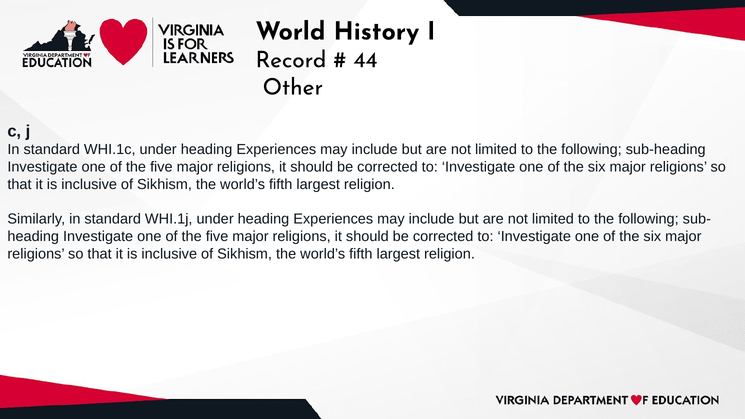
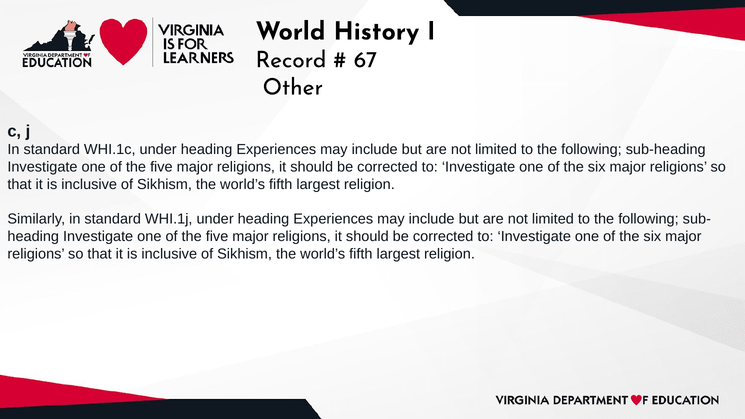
44: 44 -> 67 (365, 60)
